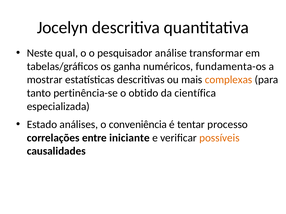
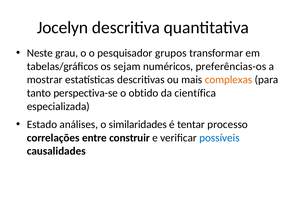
qual: qual -> grau (67, 53)
análise: análise -> grupos (171, 53)
ganha: ganha -> sejam (127, 67)
fundamenta-os: fundamenta-os -> preferências-os (231, 67)
pertinência-se: pertinência-se -> perspectiva-se (86, 93)
conveniência: conveniência -> similaridades (138, 125)
iniciante: iniciante -> construir (130, 138)
possíveis colour: orange -> blue (219, 138)
